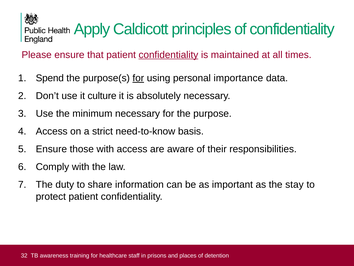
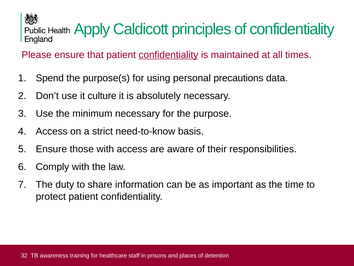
for underline: present -> none (138, 78)
importance: importance -> precautions (238, 78)
stay: stay -> time (294, 184)
